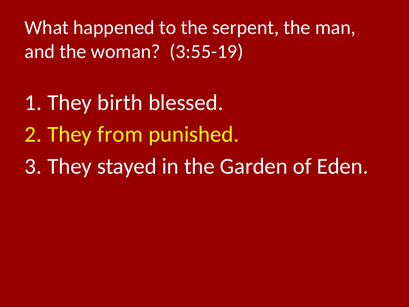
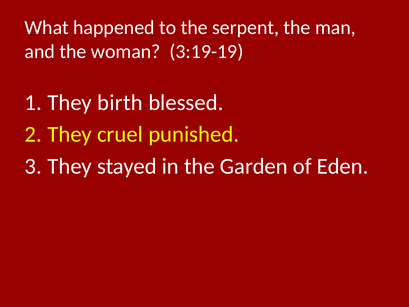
3:55-19: 3:55-19 -> 3:19-19 (206, 52)
from: from -> cruel (120, 134)
